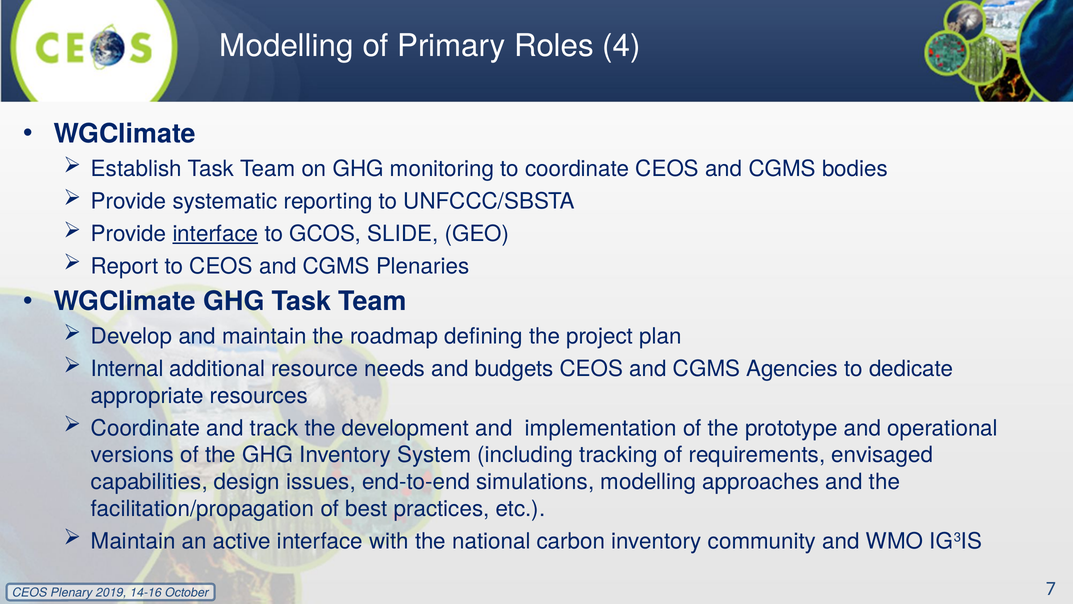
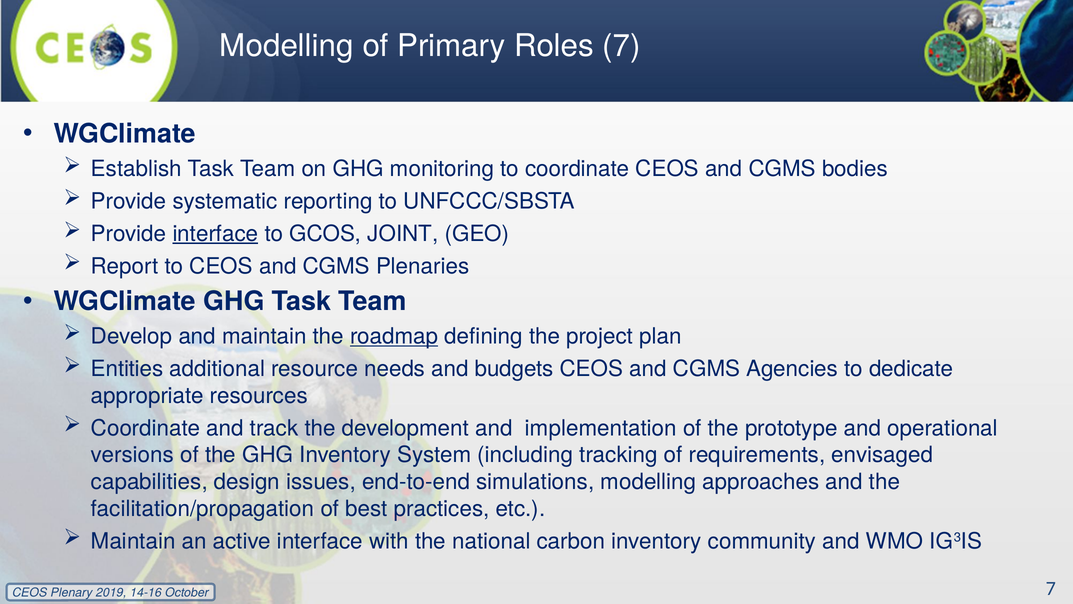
Roles 4: 4 -> 7 (622, 46)
SLIDE: SLIDE -> JOINT (403, 234)
roadmap underline: none -> present (394, 336)
Internal: Internal -> Entities (127, 369)
